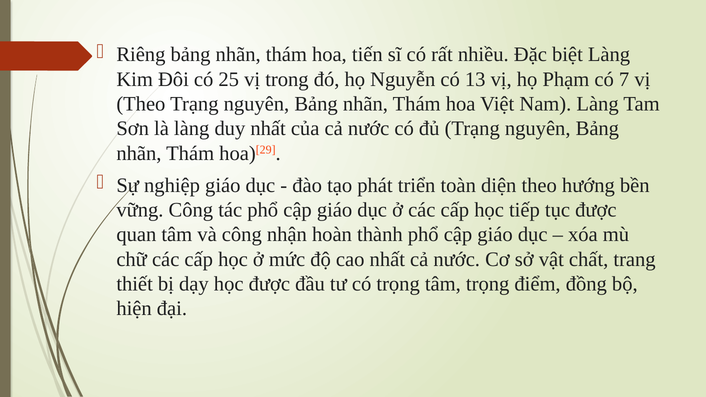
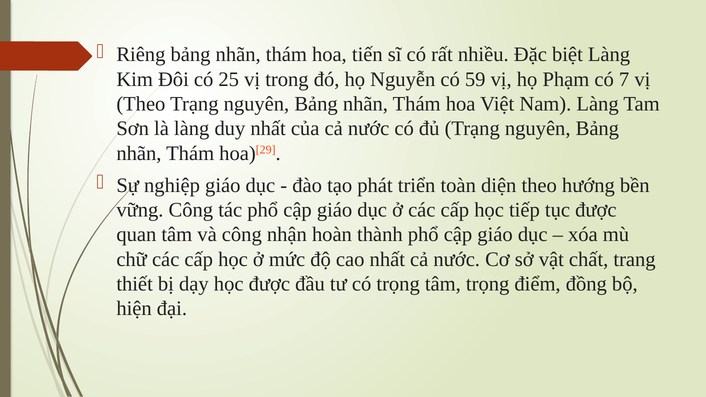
13: 13 -> 59 (475, 79)
